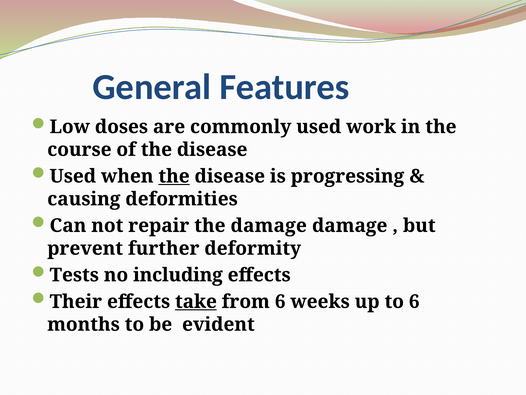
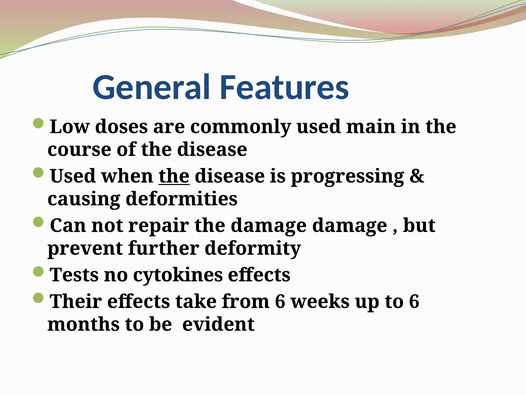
work: work -> main (371, 127)
including: including -> cytokines (178, 275)
take underline: present -> none (196, 301)
